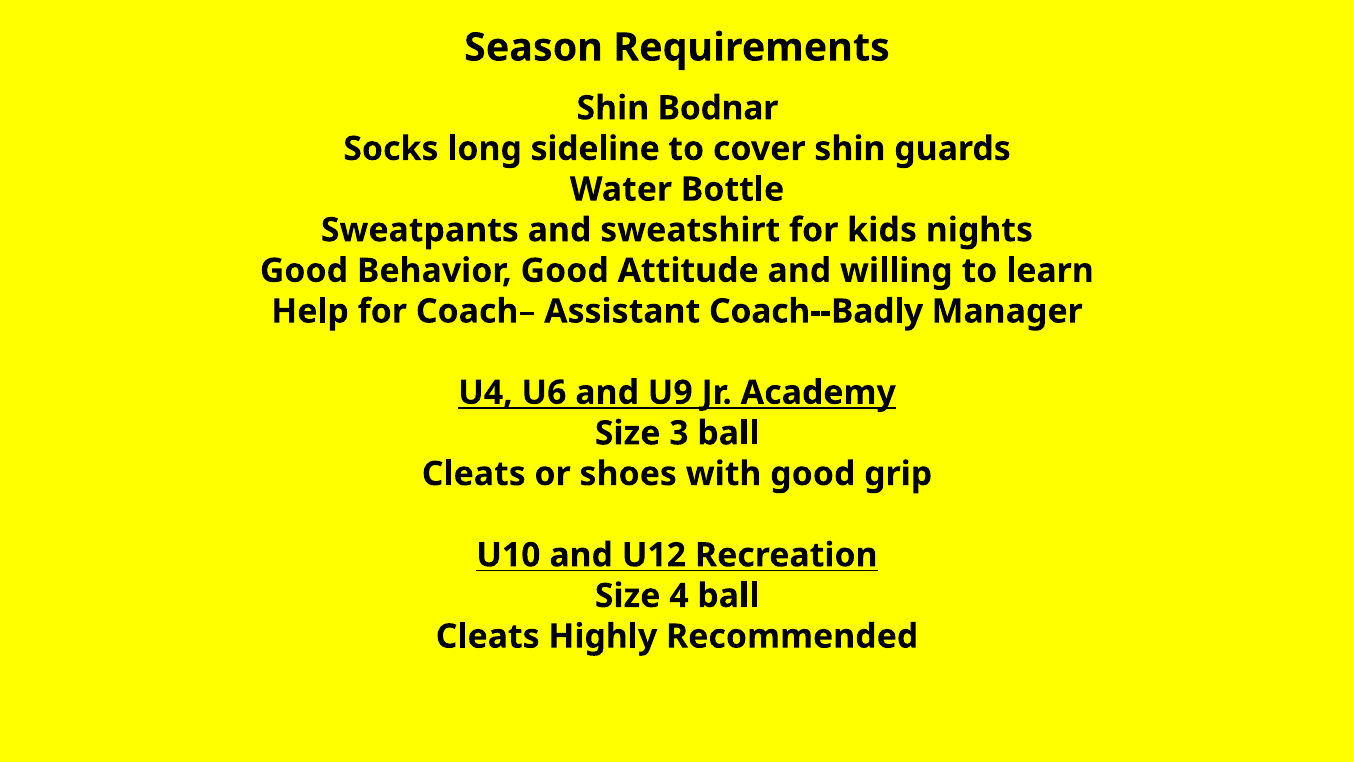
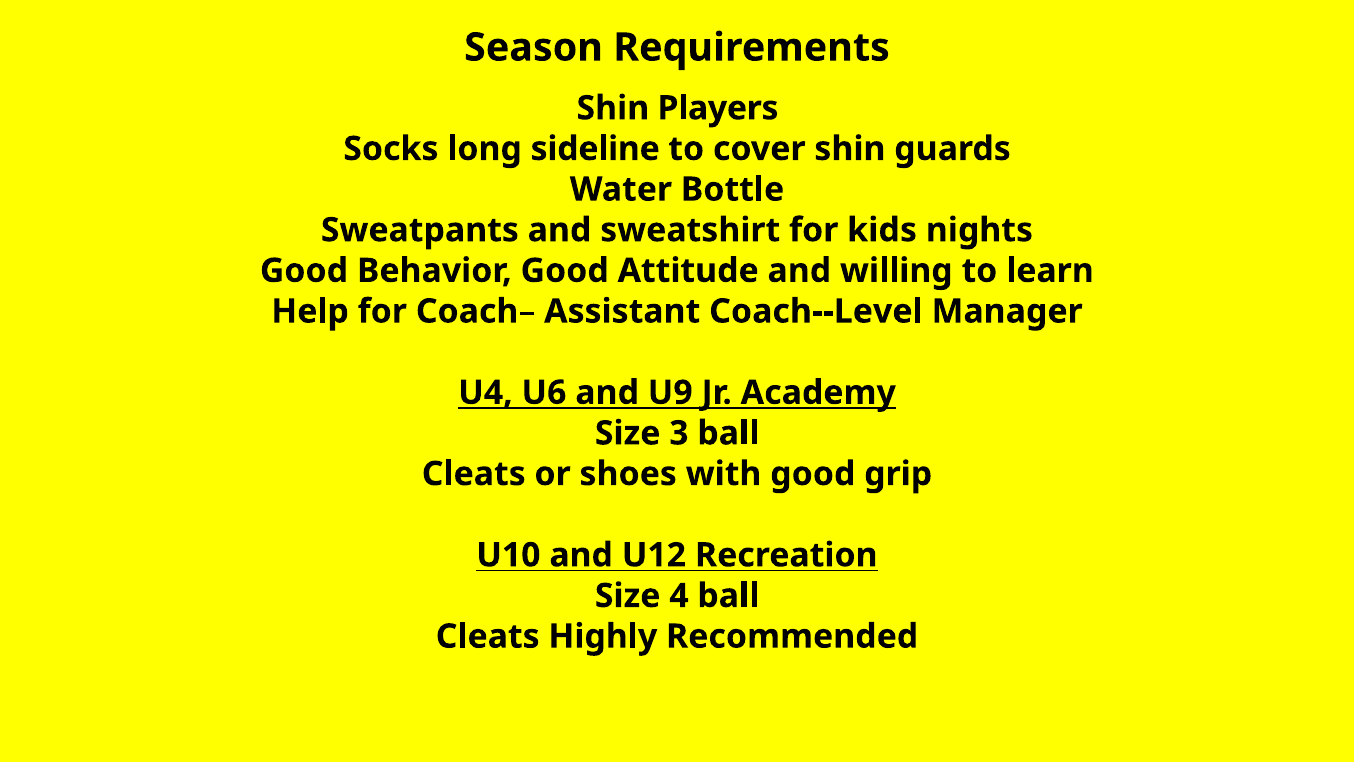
Bodnar: Bodnar -> Players (718, 108)
Coach--Badly: Coach--Badly -> Coach--Level (816, 311)
